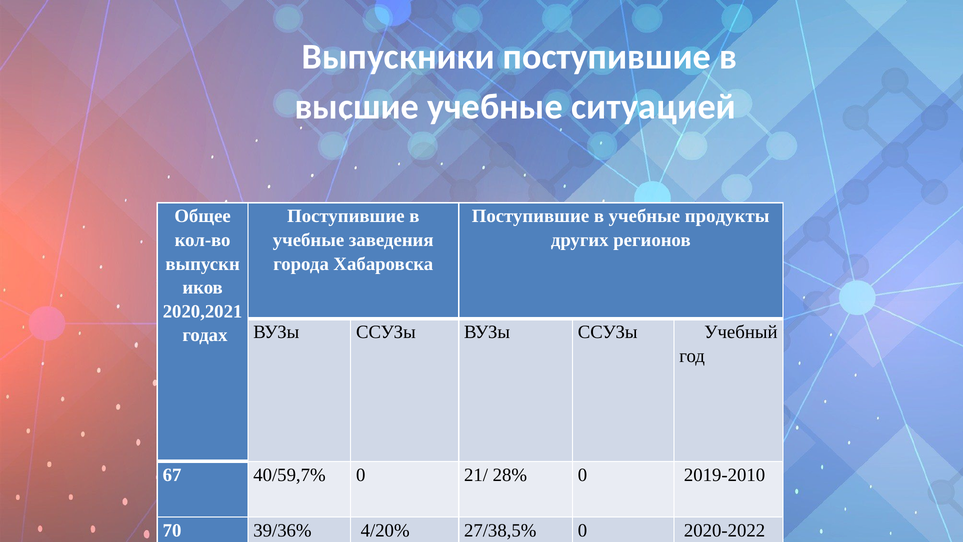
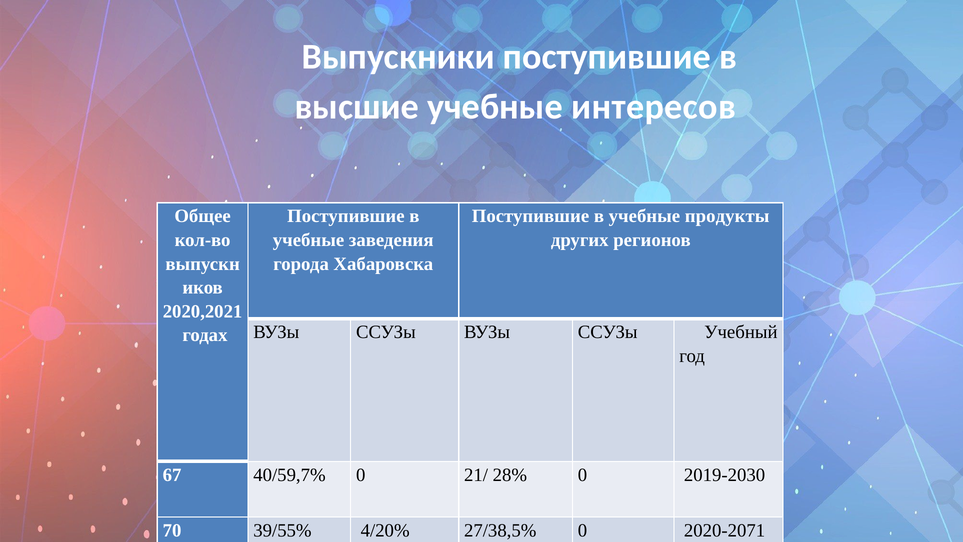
ситуацией: ситуацией -> интересов (653, 107)
2019-2010: 2019-2010 -> 2019-2030 (725, 475)
39/36%: 39/36% -> 39/55% (282, 530)
2020-2022: 2020-2022 -> 2020-2071 (725, 530)
